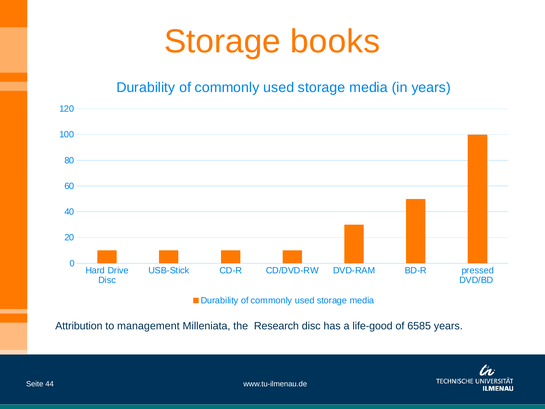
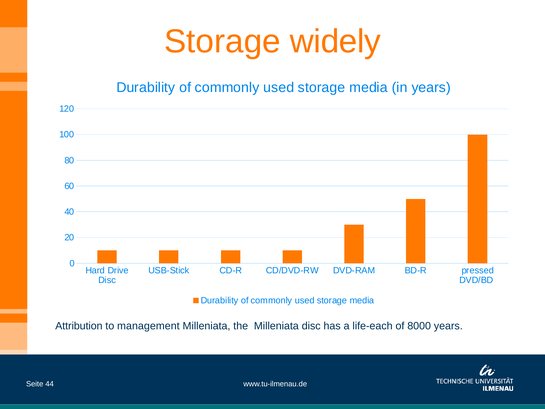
books: books -> widely (335, 41)
the Research: Research -> Milleniata (276, 326)
life-good: life-good -> life-each (373, 326)
6585: 6585 -> 8000 (419, 326)
